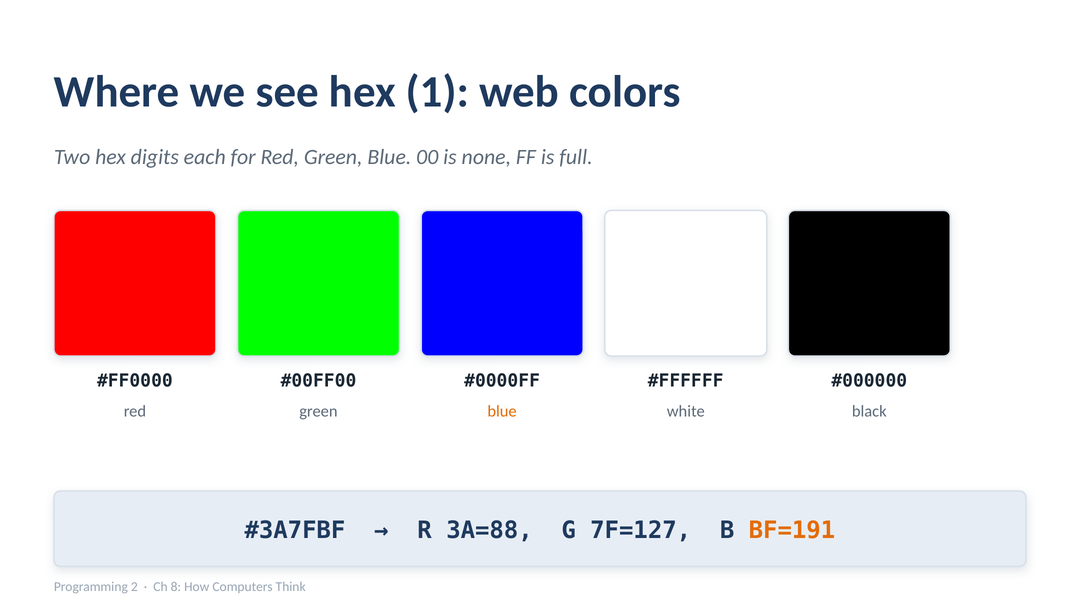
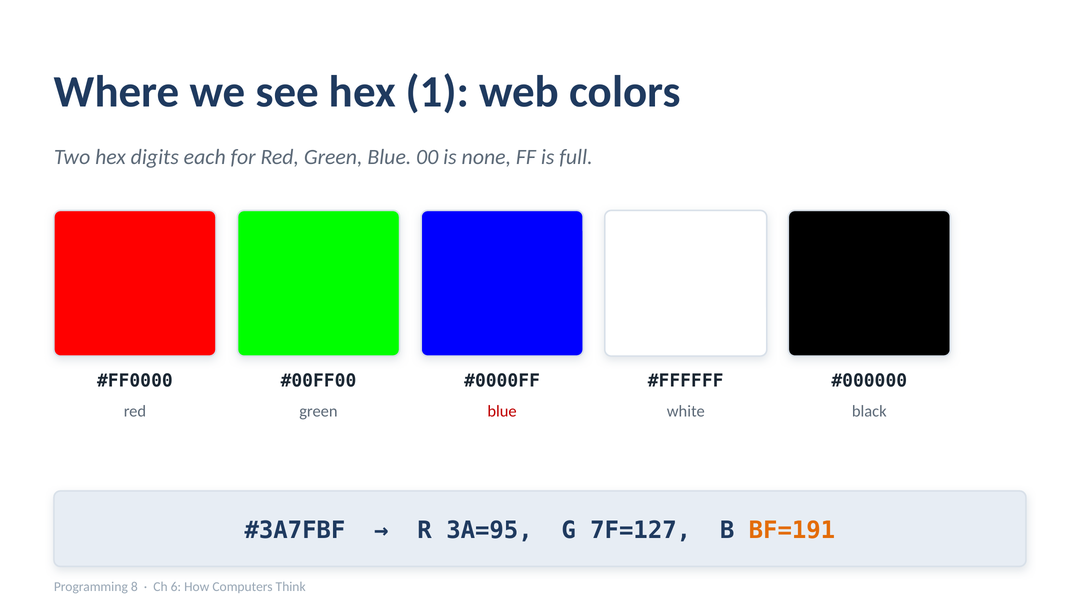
blue colour: orange -> red (502, 412)
3A=88: 3A=88 -> 3A=95 (489, 531)
2: 2 -> 8 (134, 587)
8: 8 -> 6 (176, 587)
